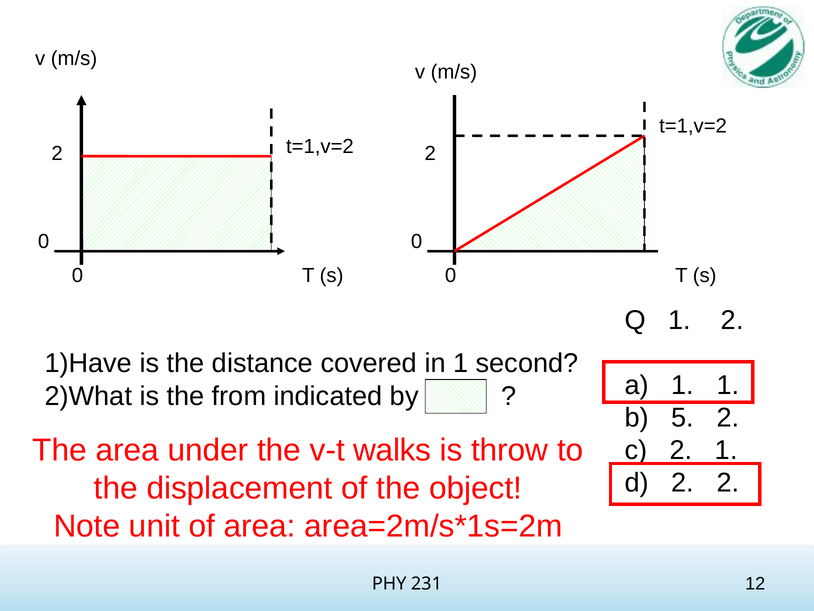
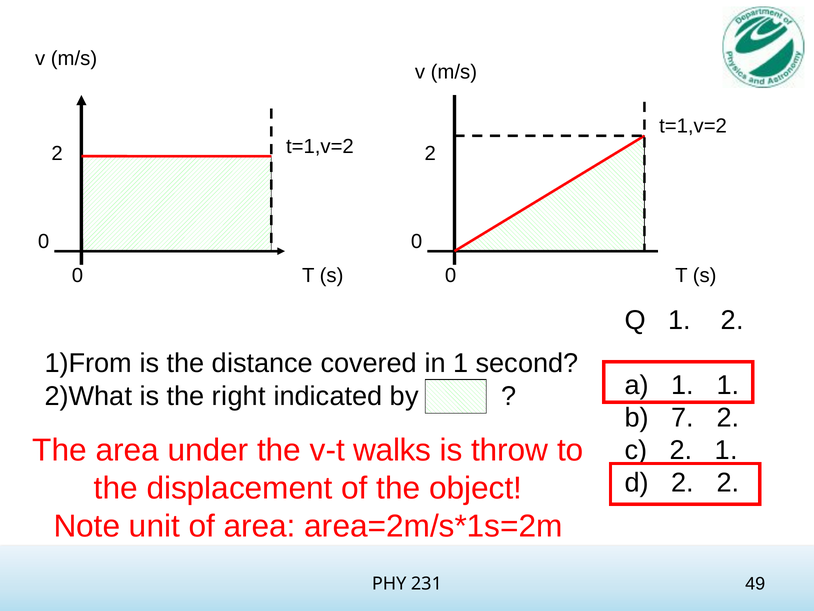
1)Have: 1)Have -> 1)From (88, 363)
from: from -> right (239, 396)
5: 5 -> 7 (683, 417)
12: 12 -> 49 (755, 583)
